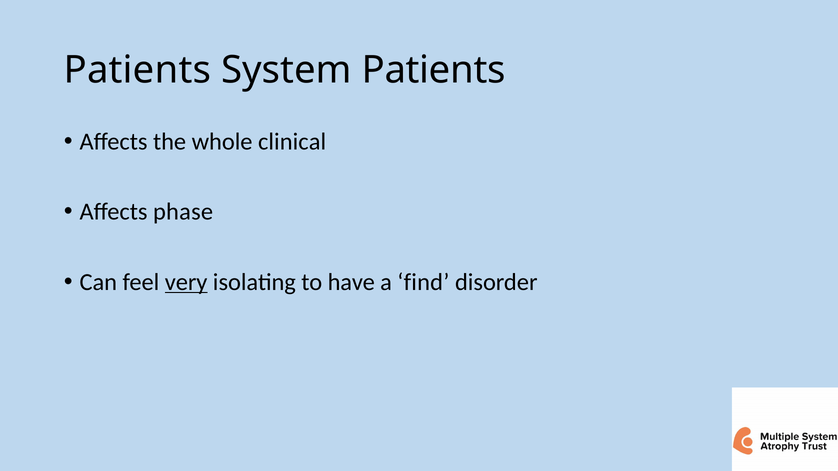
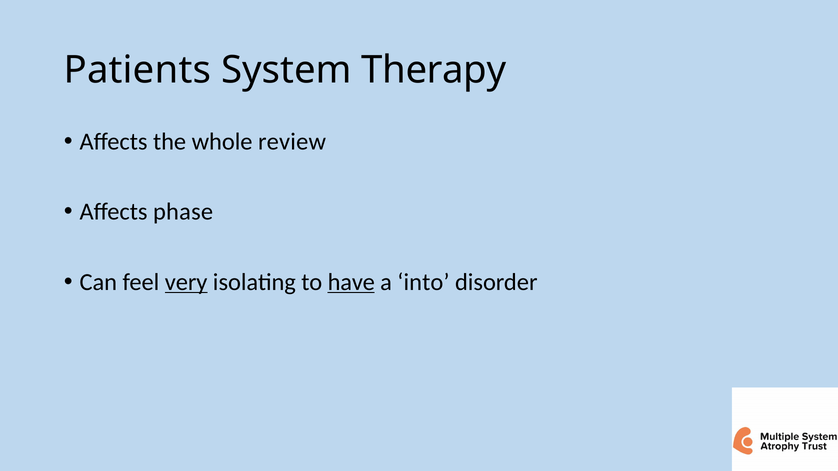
System Patients: Patients -> Therapy (434, 70)
clinical: clinical -> review (292, 142)
have underline: none -> present (351, 282)
find: find -> into (423, 282)
